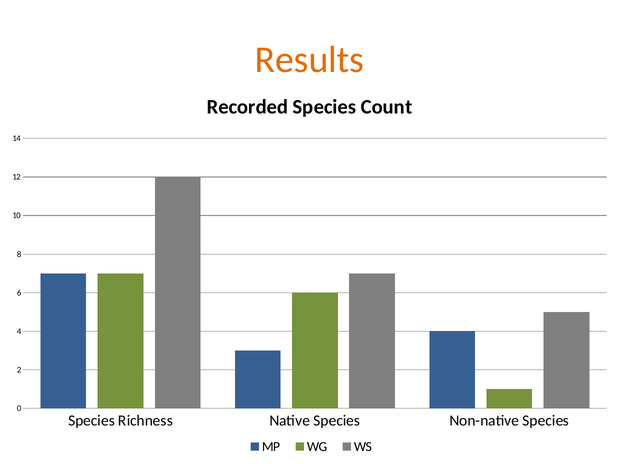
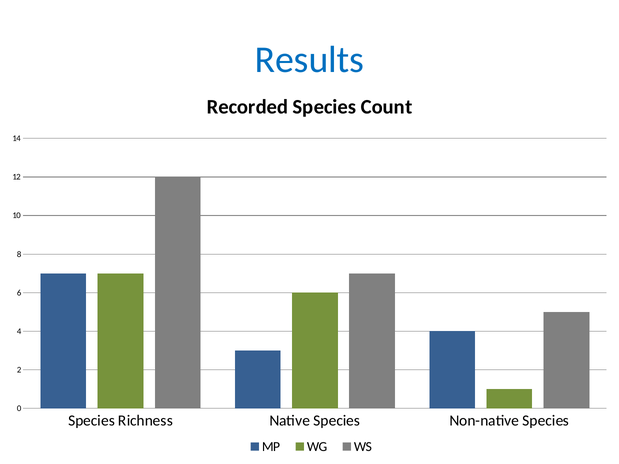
Results colour: orange -> blue (309, 60)
